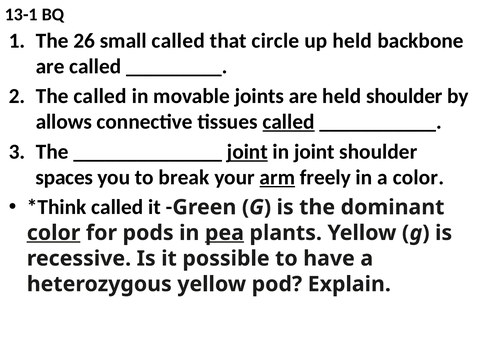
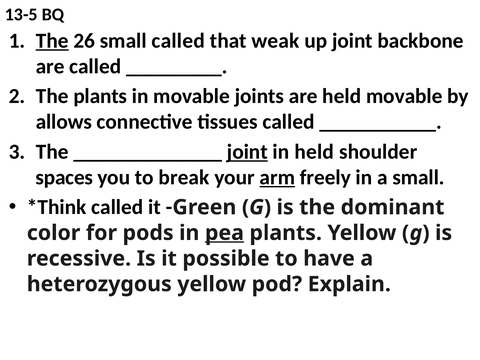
13-1: 13-1 -> 13-5 (21, 14)
The underline: none -> present (52, 41)
circle: circle -> weak (275, 41)
up held: held -> joint (352, 41)
The called: called -> plants (100, 96)
held shoulder: shoulder -> movable (404, 96)
called underline: present -> none (289, 122)
in joint: joint -> held (314, 152)
a color: color -> small (419, 177)
color underline: present -> none (54, 233)
